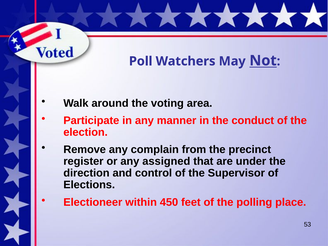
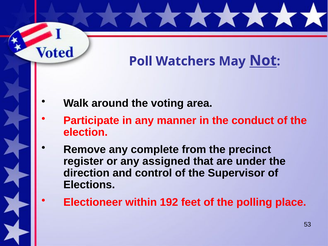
complain: complain -> complete (155, 149)
450: 450 -> 192 (169, 202)
